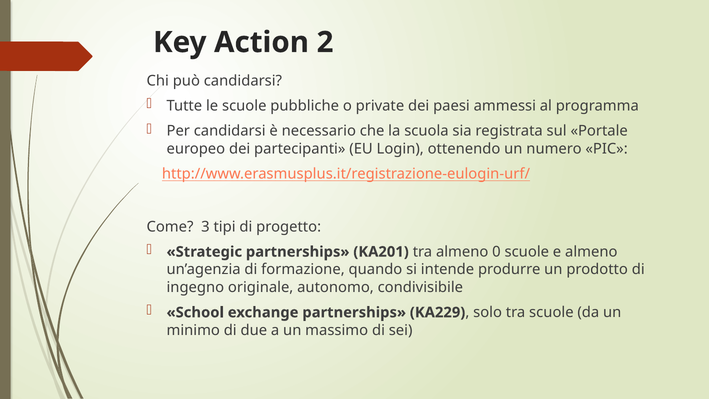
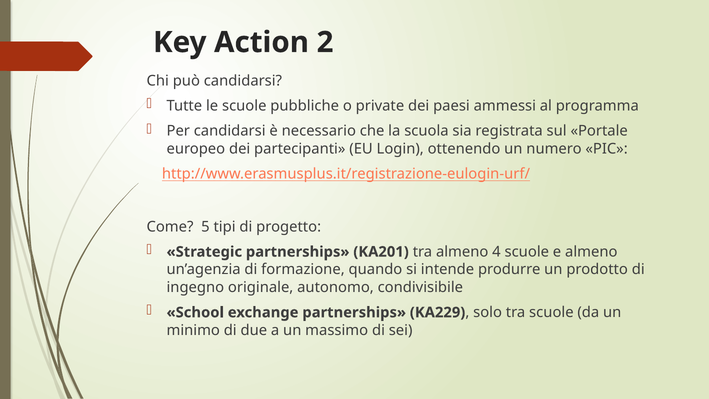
3: 3 -> 5 (205, 227)
0: 0 -> 4 (496, 252)
